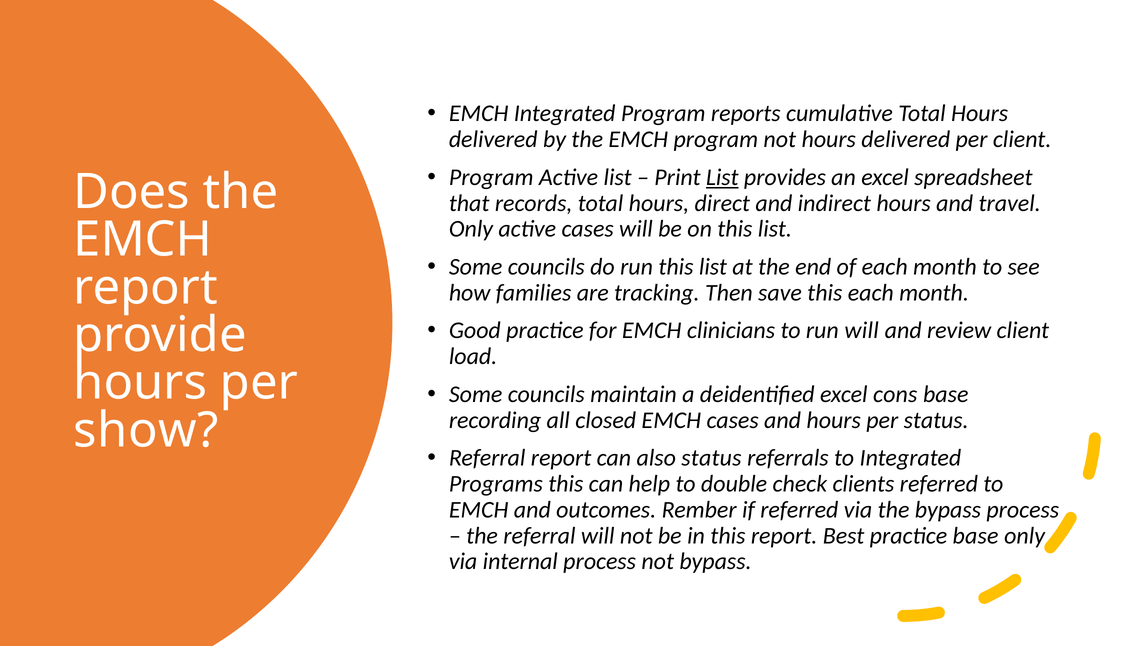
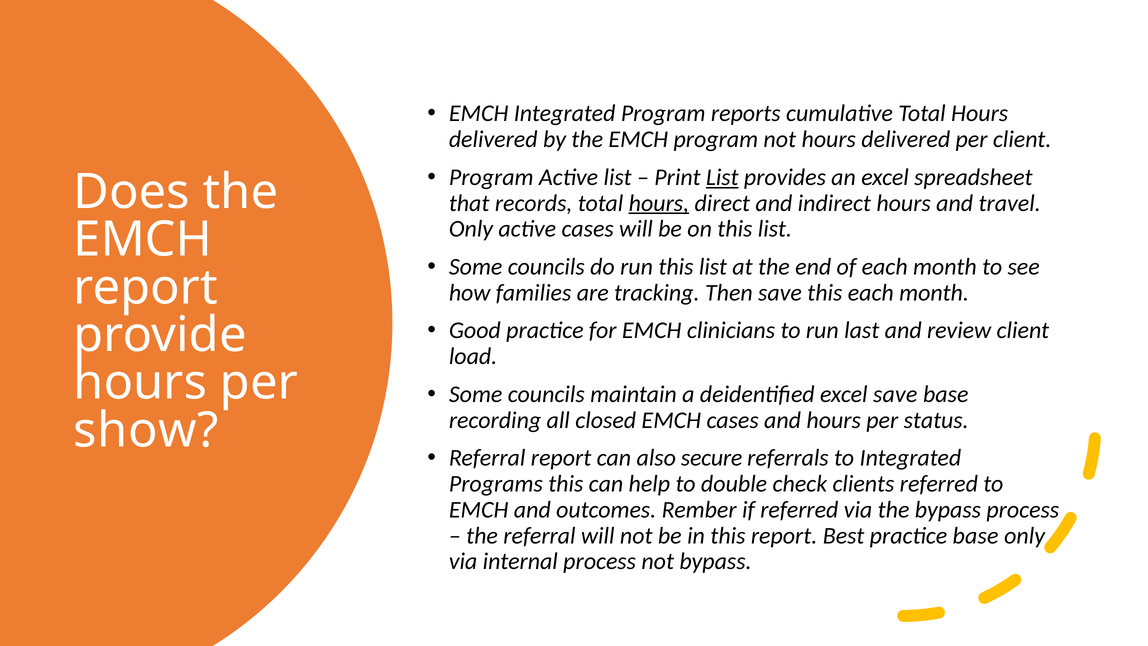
hours underline: none -> present (659, 203)
run will: will -> last (862, 330)
excel cons: cons -> save (895, 394)
also status: status -> secure (712, 458)
